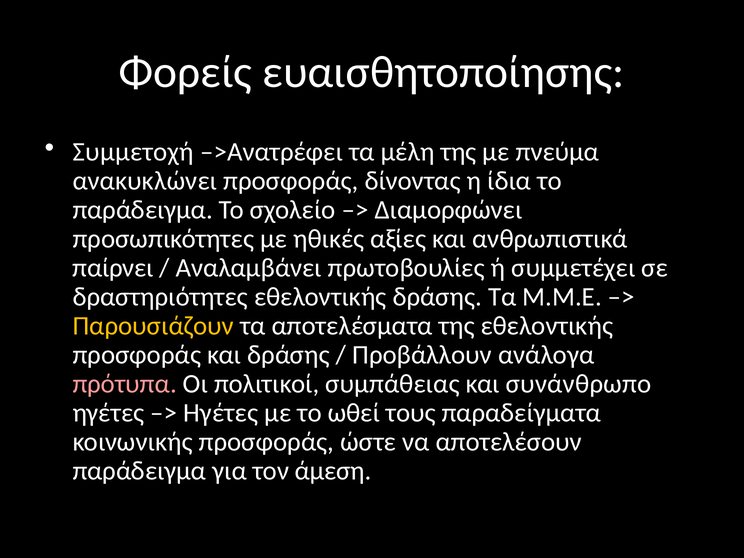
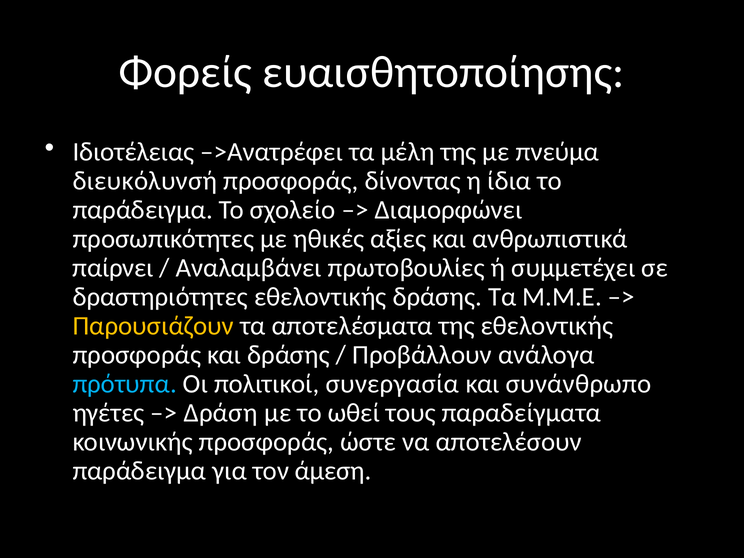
Συμμετοχή: Συμμετοχή -> Ιδιοτέλειας (133, 152)
ανακυκλώνει: ανακυκλώνει -> διευκόλυνσή (145, 181)
πρότυπα colour: pink -> light blue (125, 384)
συμπάθειας: συμπάθειας -> συνεργασία (392, 384)
Ηγέτες: Ηγέτες -> Δράση (221, 413)
